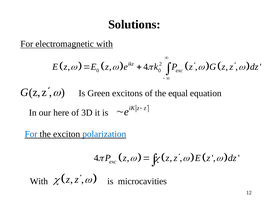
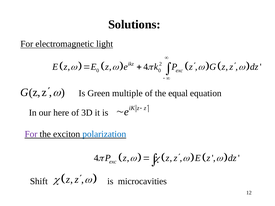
electromagnetic with: with -> light (105, 44)
excitons: excitons -> multiple (127, 93)
For colour: blue -> purple (31, 134)
With: With -> Shift (39, 182)
